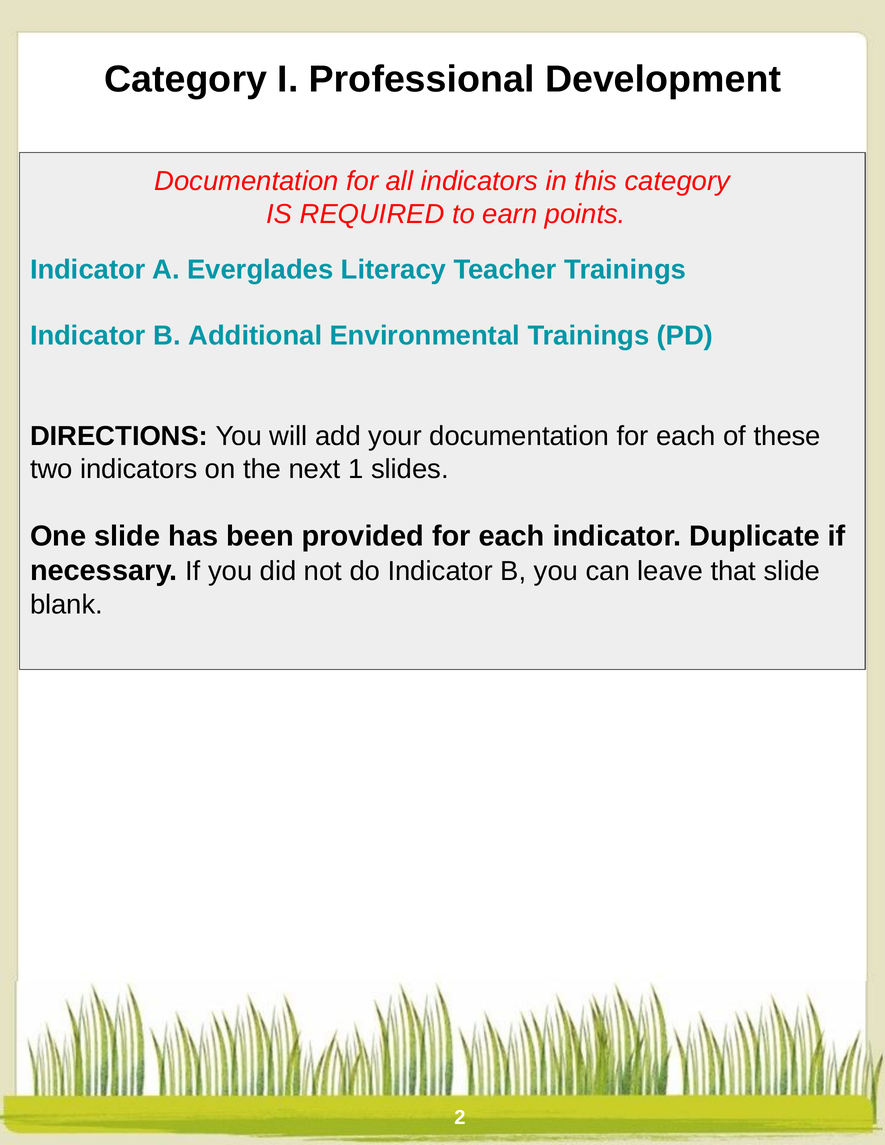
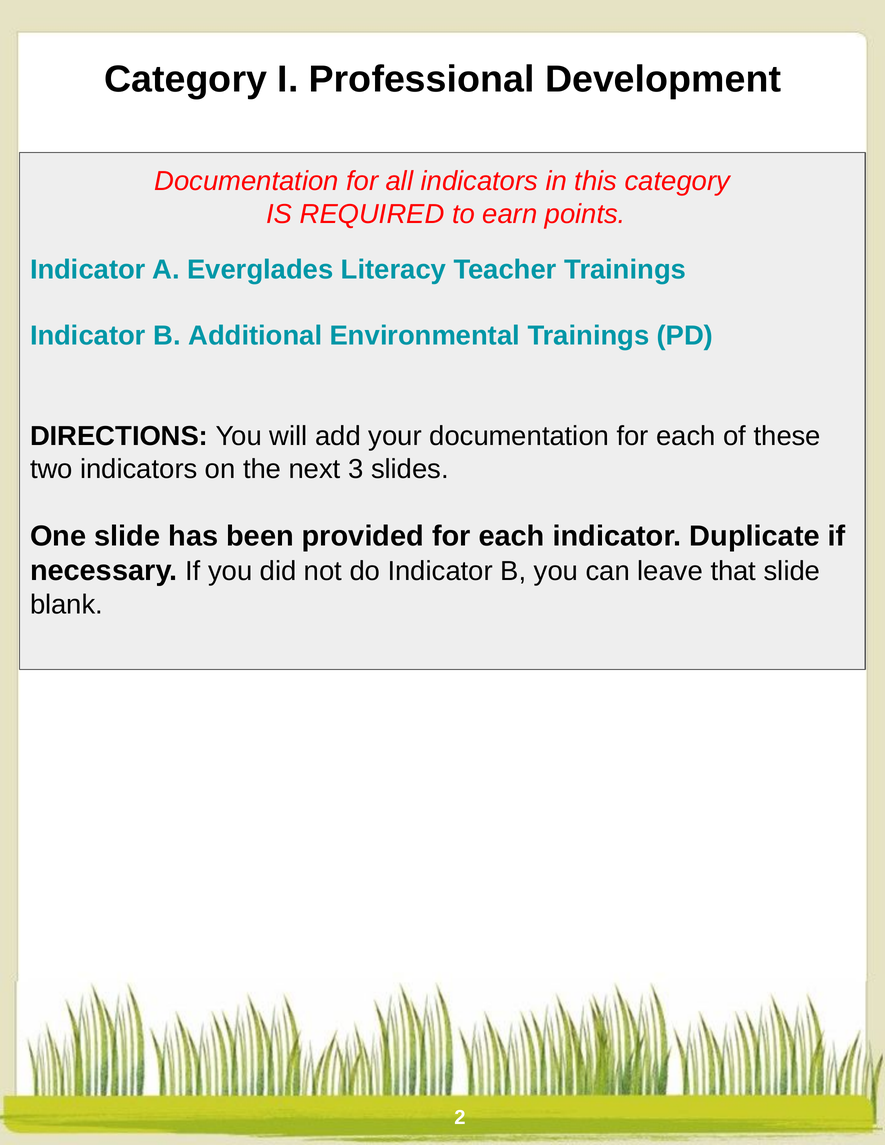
1: 1 -> 3 (356, 469)
